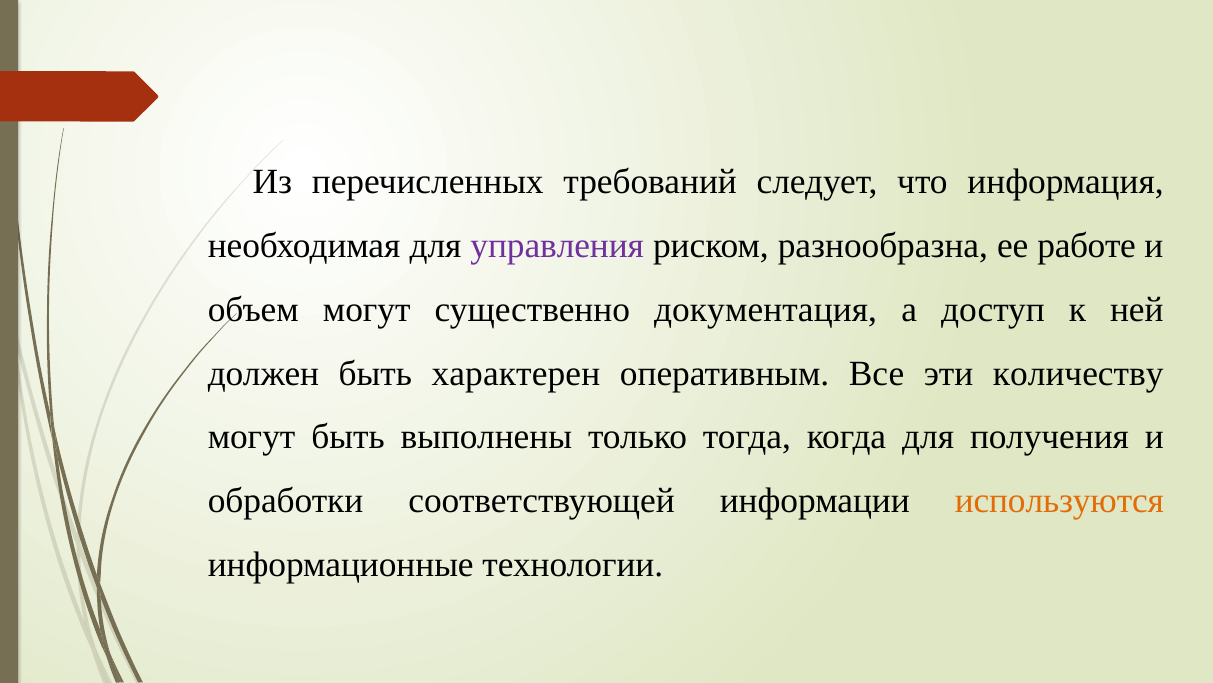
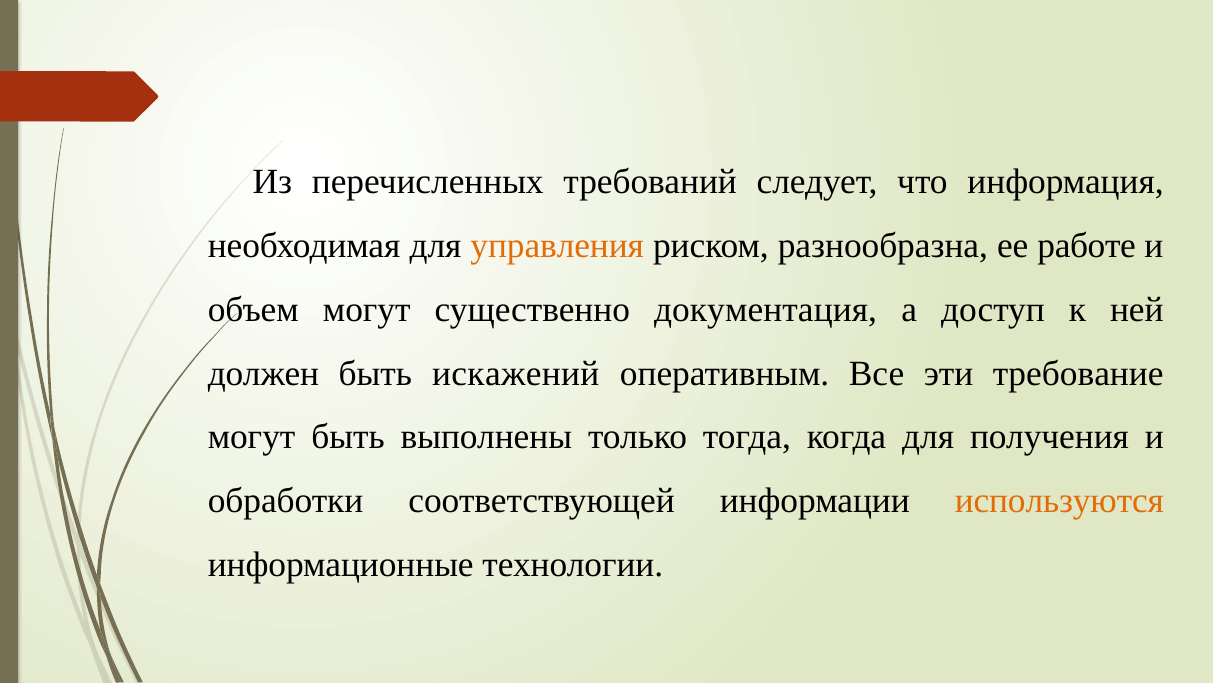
управления colour: purple -> orange (557, 246)
характерен: характерен -> искажений (516, 373)
количеству: количеству -> требование (1078, 373)
